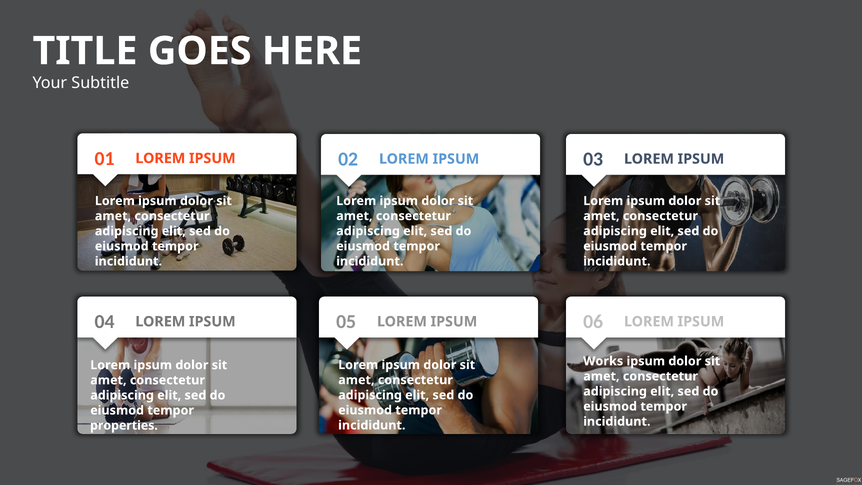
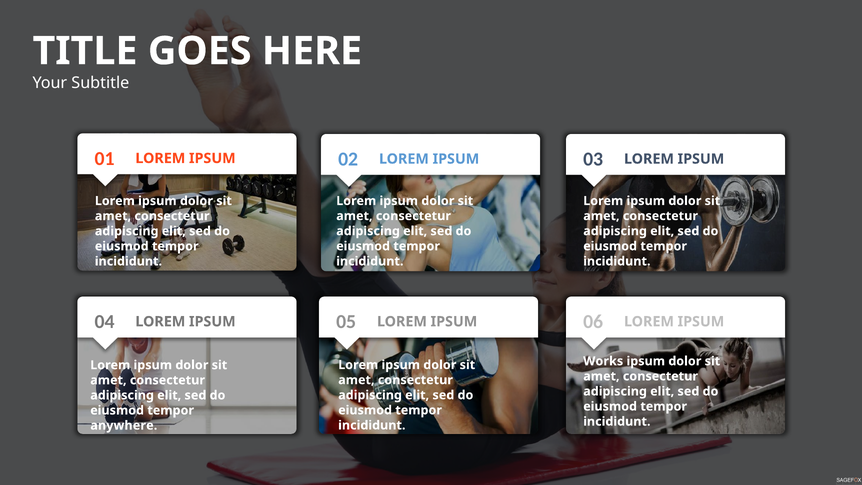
properties: properties -> anywhere (124, 425)
